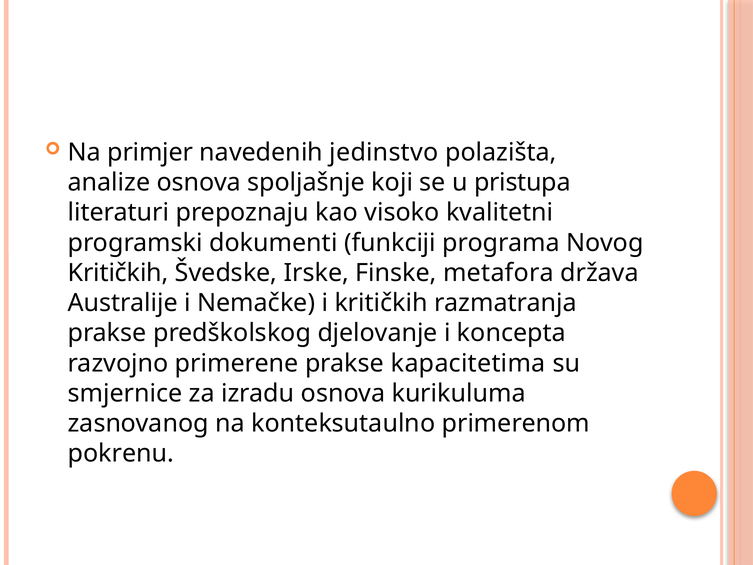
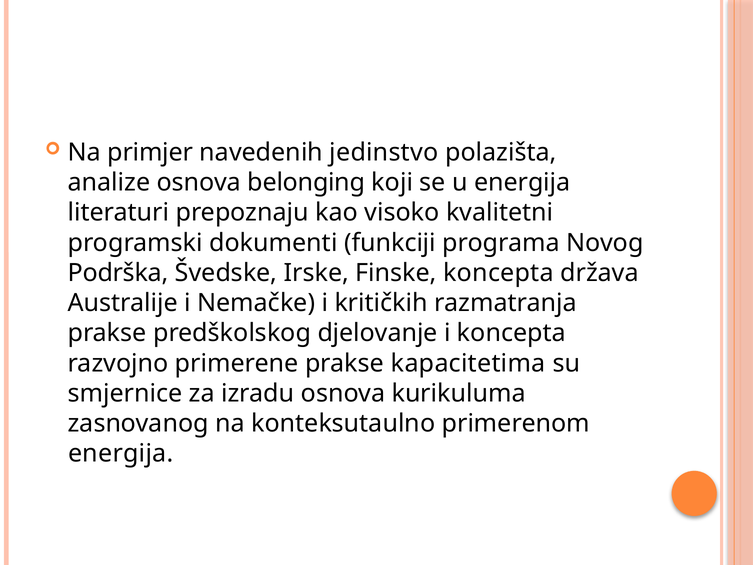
spoljašnje: spoljašnje -> belonging (306, 182)
u pristupa: pristupa -> energija (522, 182)
Kritičkih: Kritičkih -> Podrška (118, 273)
Finske metafora: metafora -> koncepta (498, 273)
pokrenu: pokrenu -> energija (121, 454)
